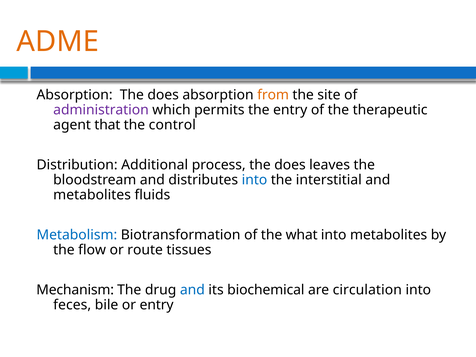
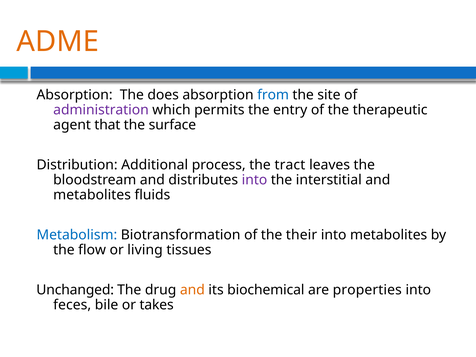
from colour: orange -> blue (273, 95)
control: control -> surface (172, 125)
process the does: does -> tract (290, 165)
into colour: blue -> purple (254, 180)
what: what -> their (302, 235)
route: route -> living (145, 250)
Mechanism: Mechanism -> Unchanged (75, 290)
and colour: blue -> orange (192, 290)
circulation: circulation -> properties (367, 290)
or entry: entry -> takes (157, 305)
